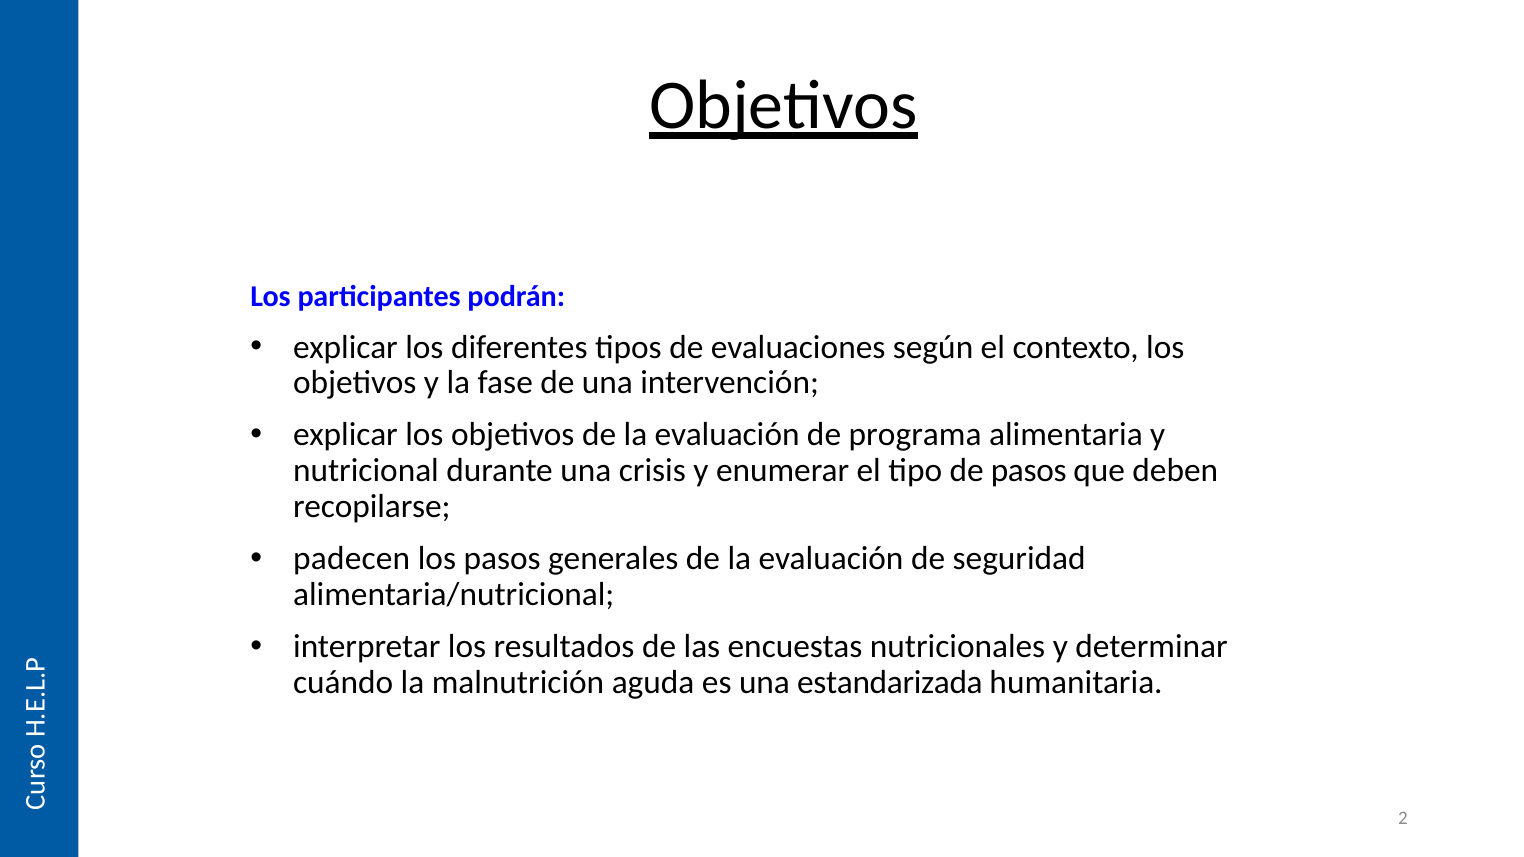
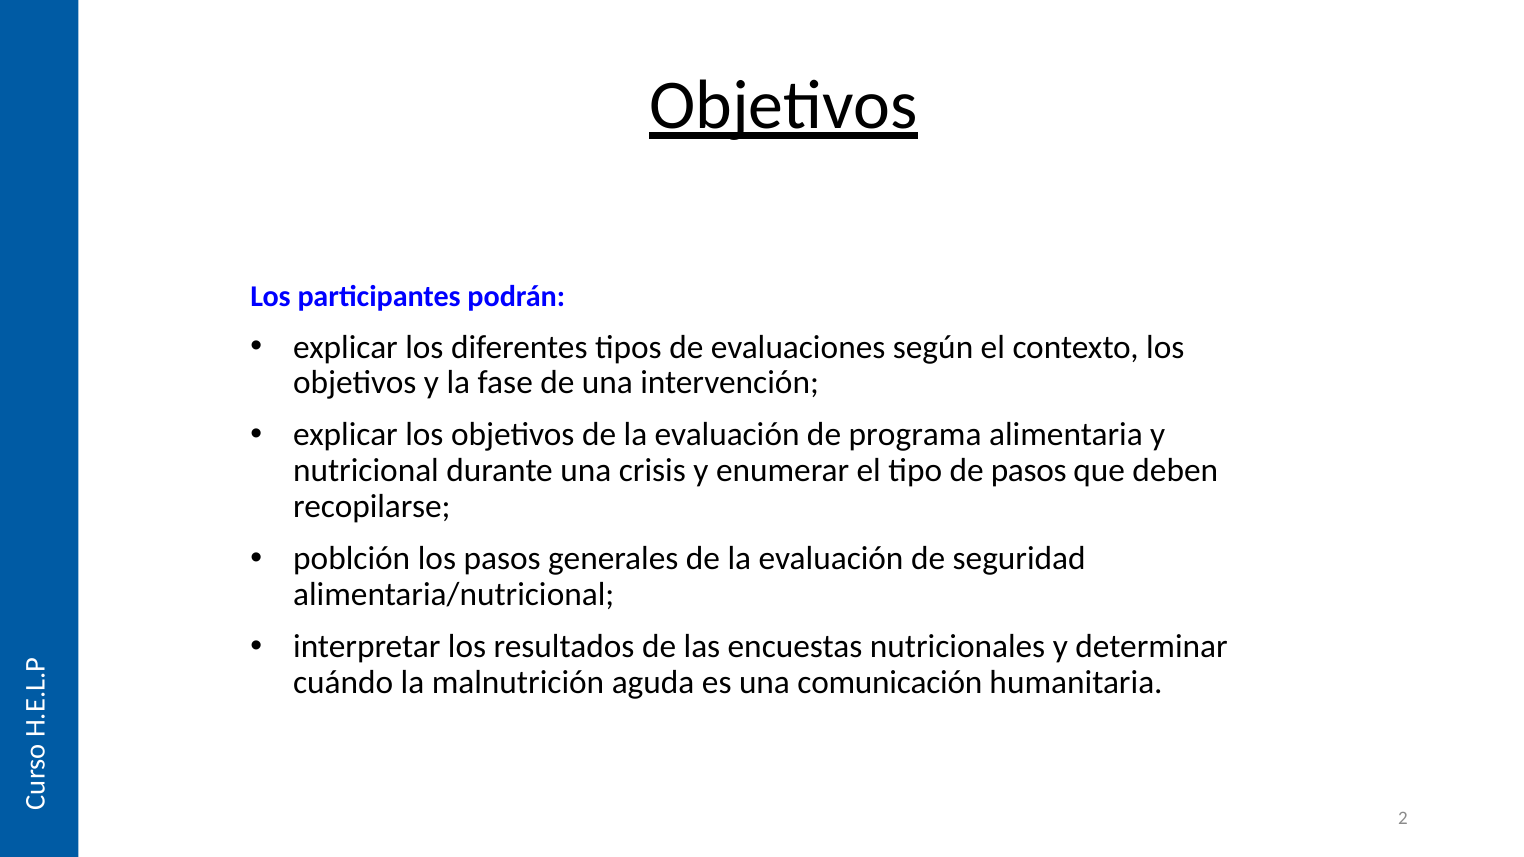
padecen: padecen -> poblción (352, 559)
estandarizada: estandarizada -> comunicación (890, 683)
